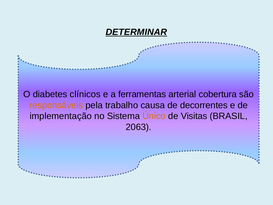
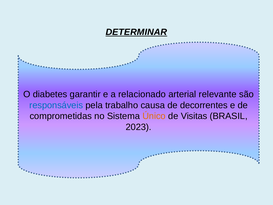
clínicos: clínicos -> garantir (85, 94)
ferramentas: ferramentas -> relacionado (142, 94)
cobertura: cobertura -> relevante (218, 94)
responsáveis colour: orange -> blue (56, 105)
implementação: implementação -> comprometidas (61, 116)
2063: 2063 -> 2023 (139, 127)
